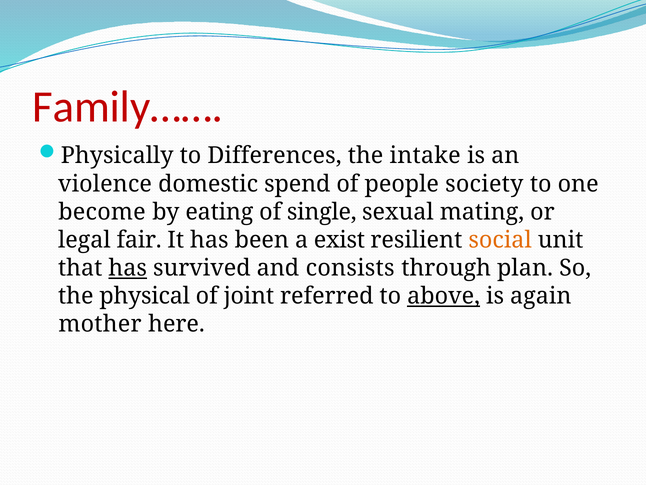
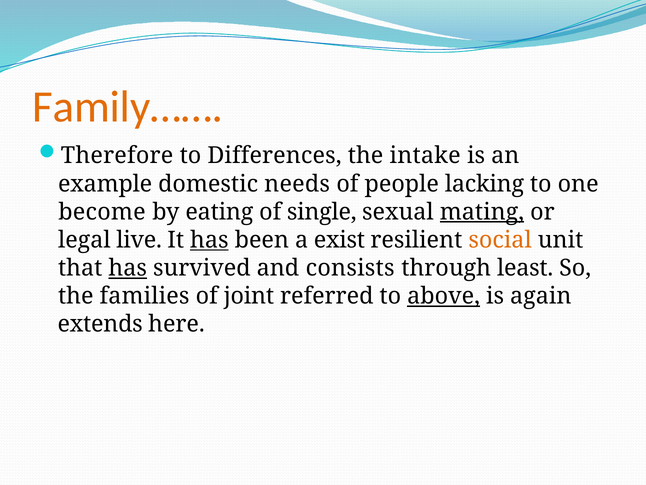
Family…… colour: red -> orange (128, 107)
Physically: Physically -> Therefore (117, 156)
violence: violence -> example (105, 184)
spend: spend -> needs (297, 184)
society: society -> lacking (485, 184)
mating underline: none -> present (482, 212)
fair: fair -> live (139, 240)
has underline: none -> present (209, 240)
plan: plan -> least (525, 268)
physical: physical -> families (145, 296)
mother: mother -> extends (100, 324)
